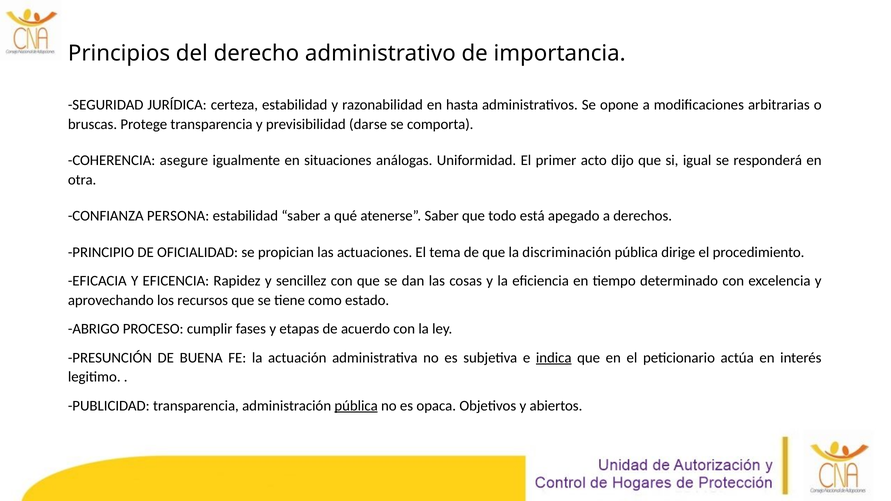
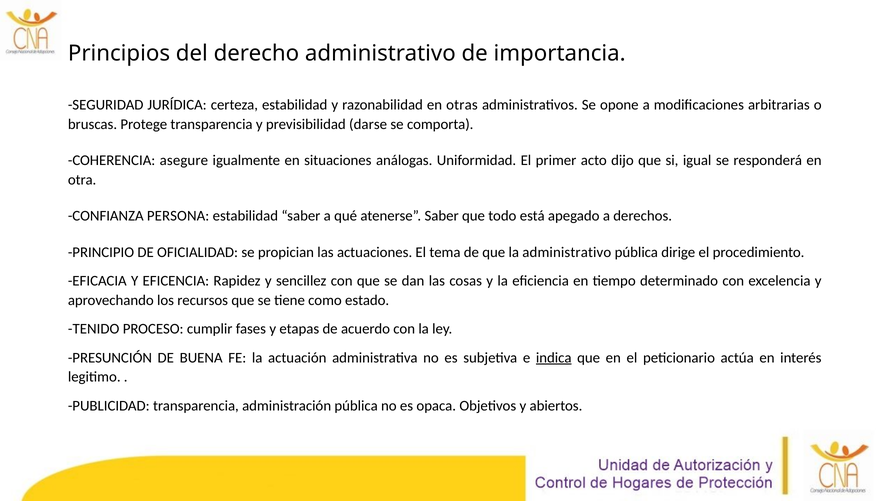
hasta: hasta -> otras (462, 105)
la discriminación: discriminación -> administrativo (567, 252)
ABRIGO: ABRIGO -> TENIDO (94, 329)
pública underline: present -> none (356, 406)
